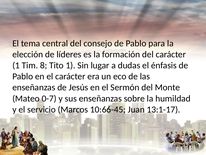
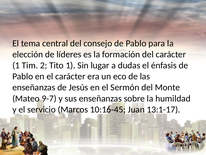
8: 8 -> 2 (44, 65)
0-7: 0-7 -> 9-7 (49, 98)
10:66-45: 10:66-45 -> 10:16-45 (108, 109)
